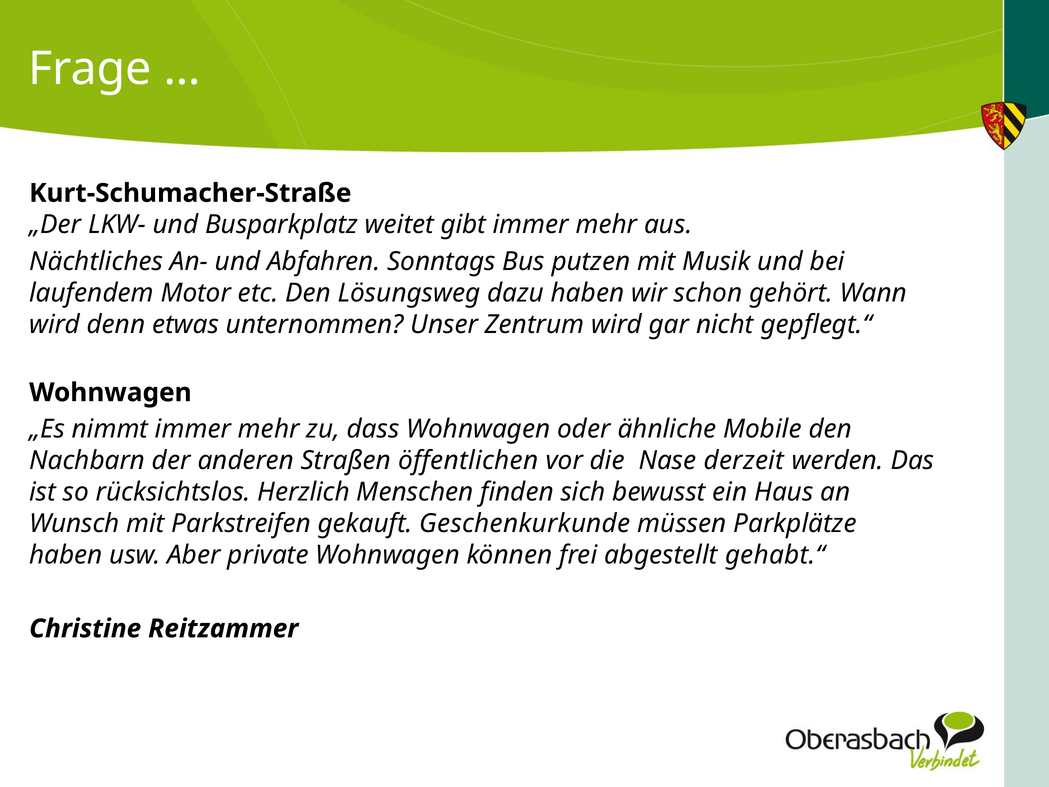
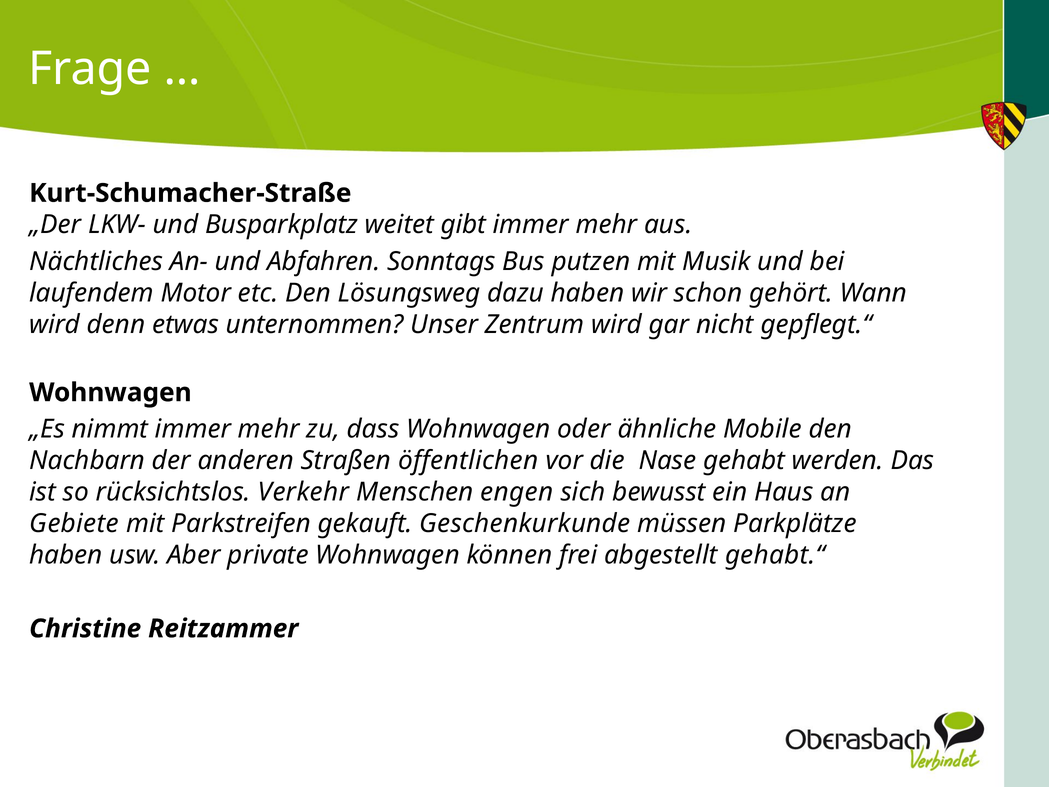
derzeit: derzeit -> gehabt (744, 461)
Herzlich: Herzlich -> Verkehr (303, 492)
finden: finden -> engen (517, 492)
Wunsch: Wunsch -> Gebiete (74, 524)
